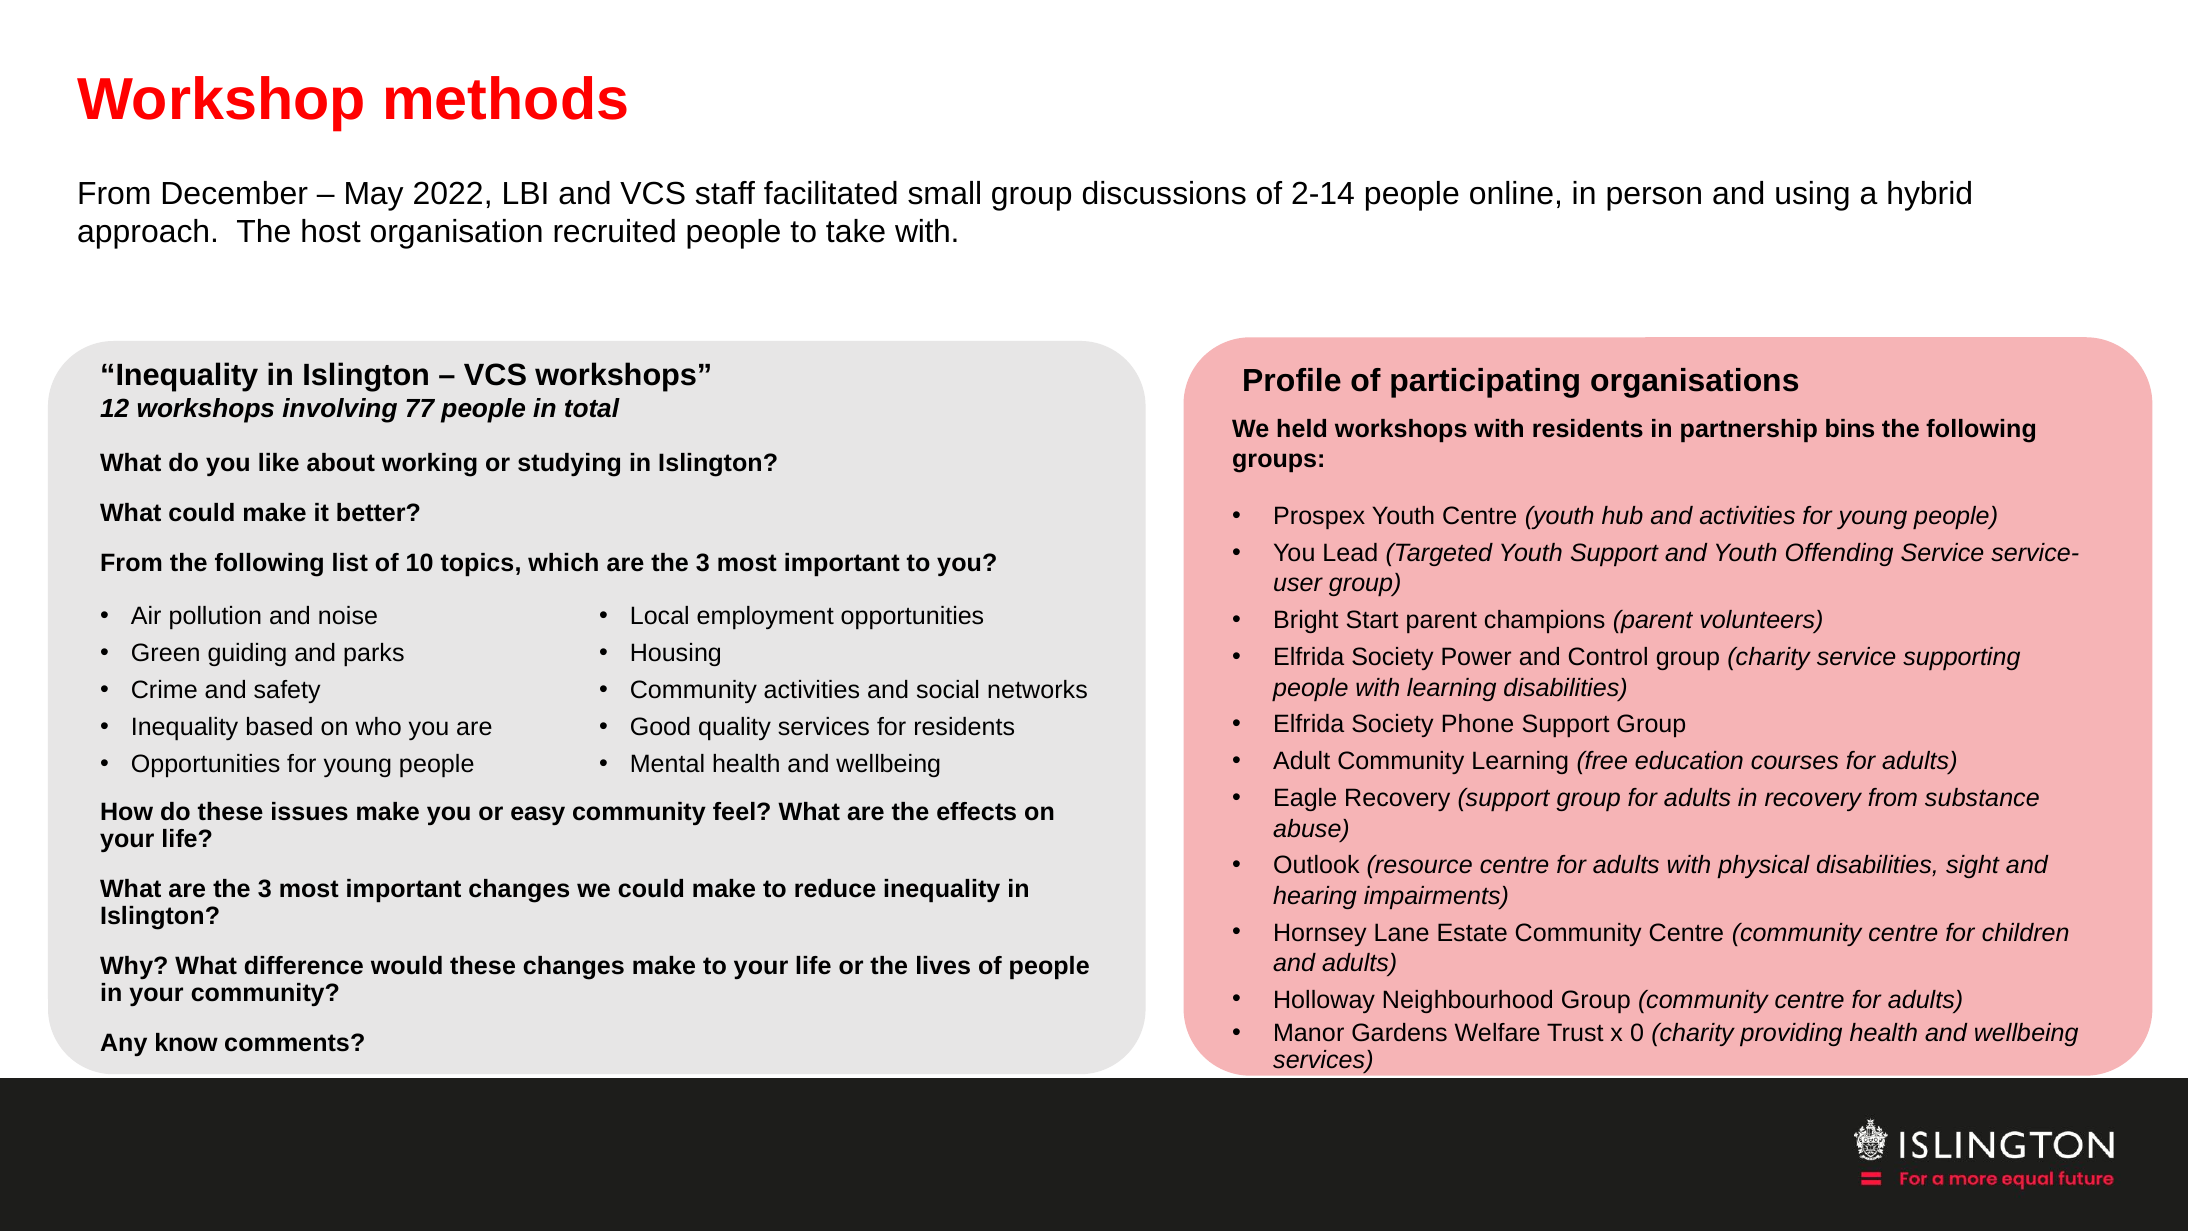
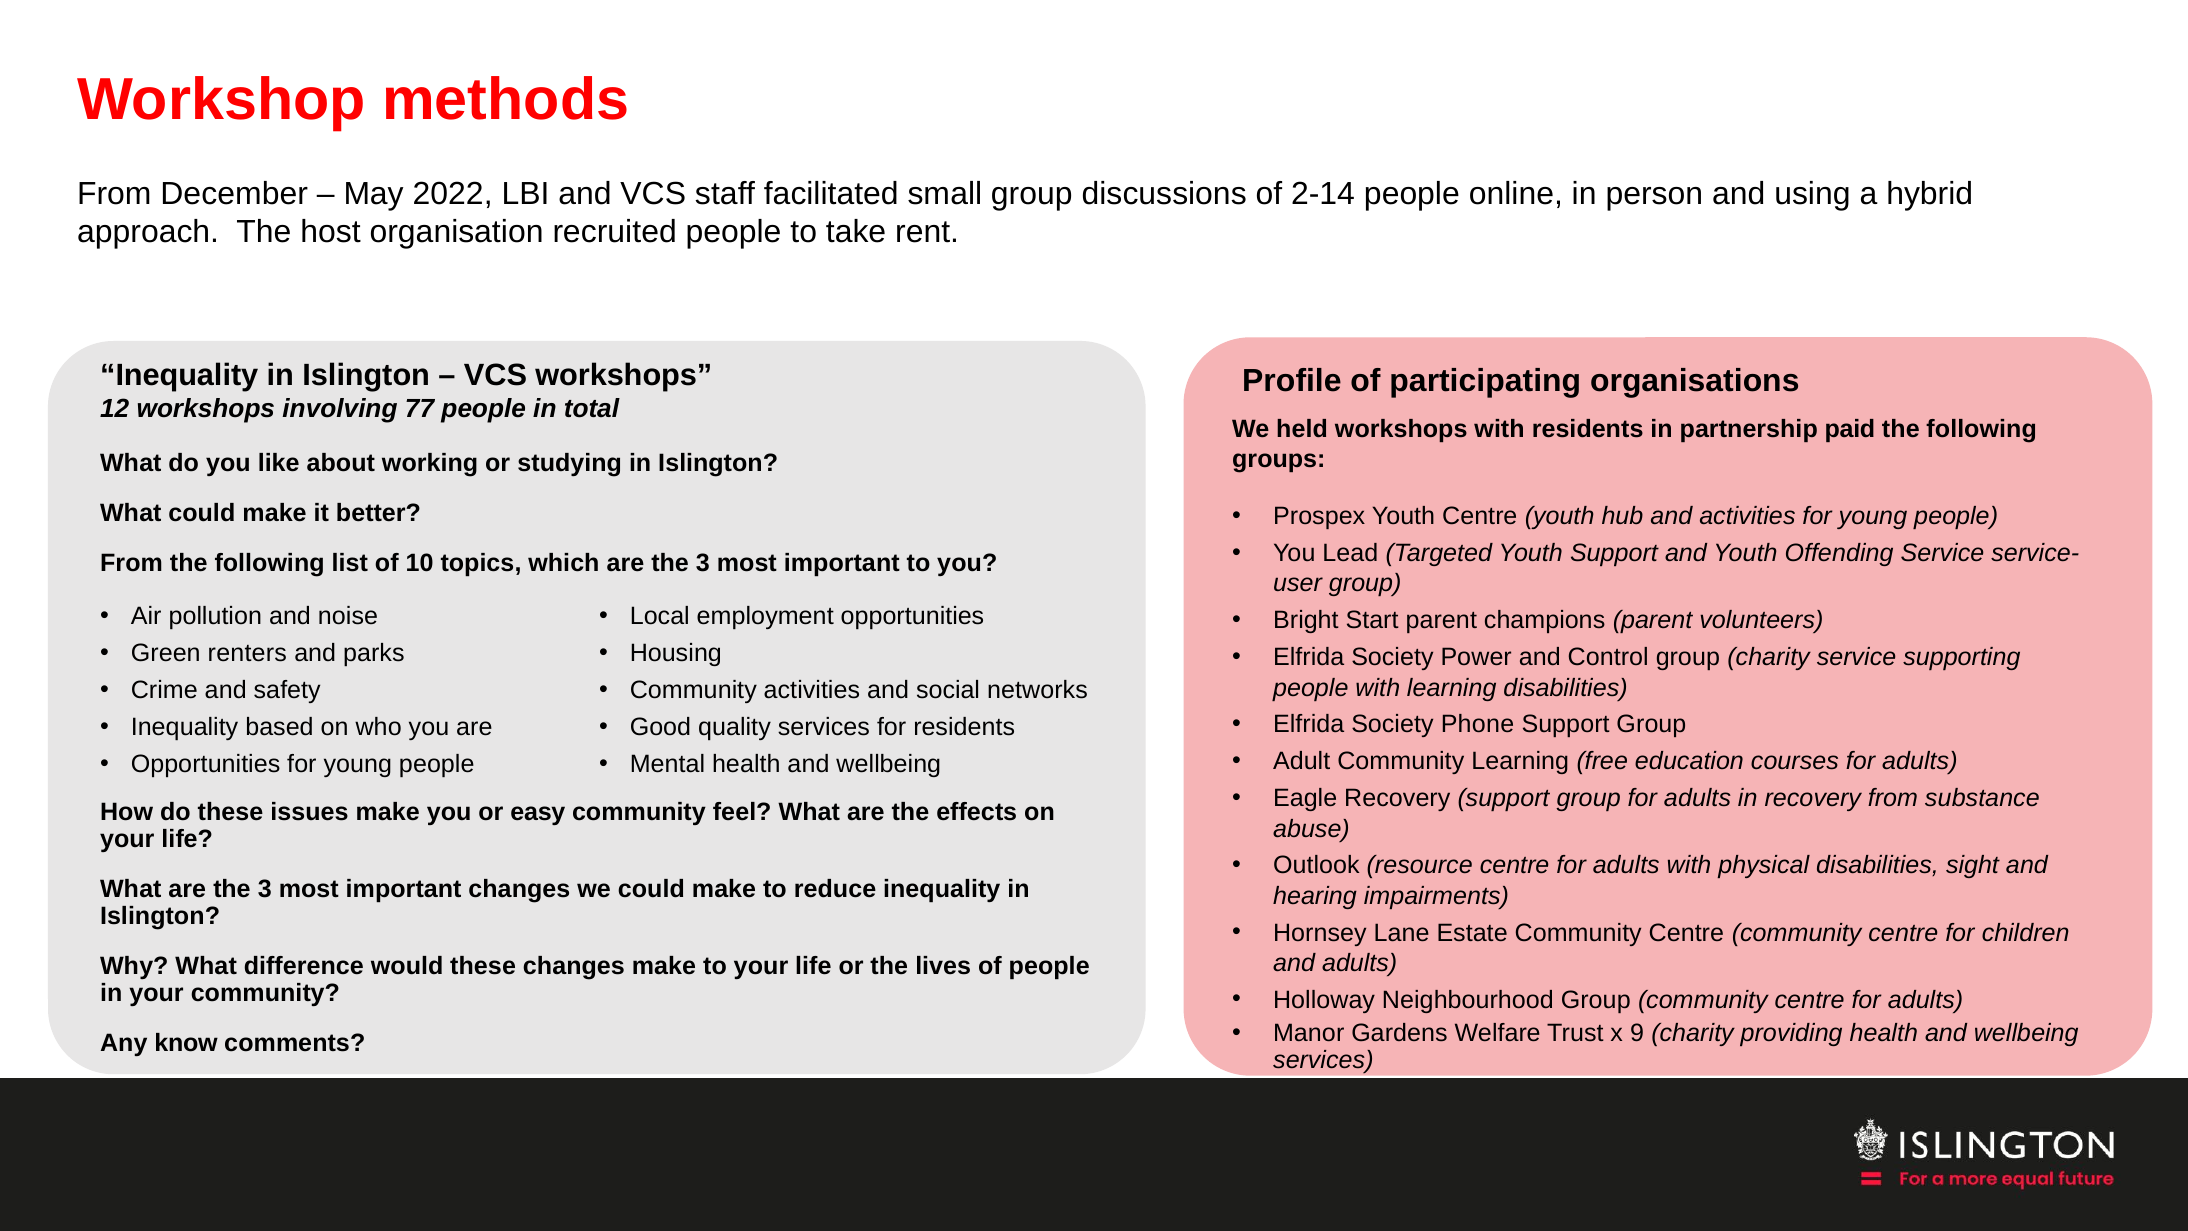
take with: with -> rent (927, 232)
bins: bins -> paid (1850, 429)
guiding: guiding -> renters (247, 653)
0: 0 -> 9 (1637, 1033)
